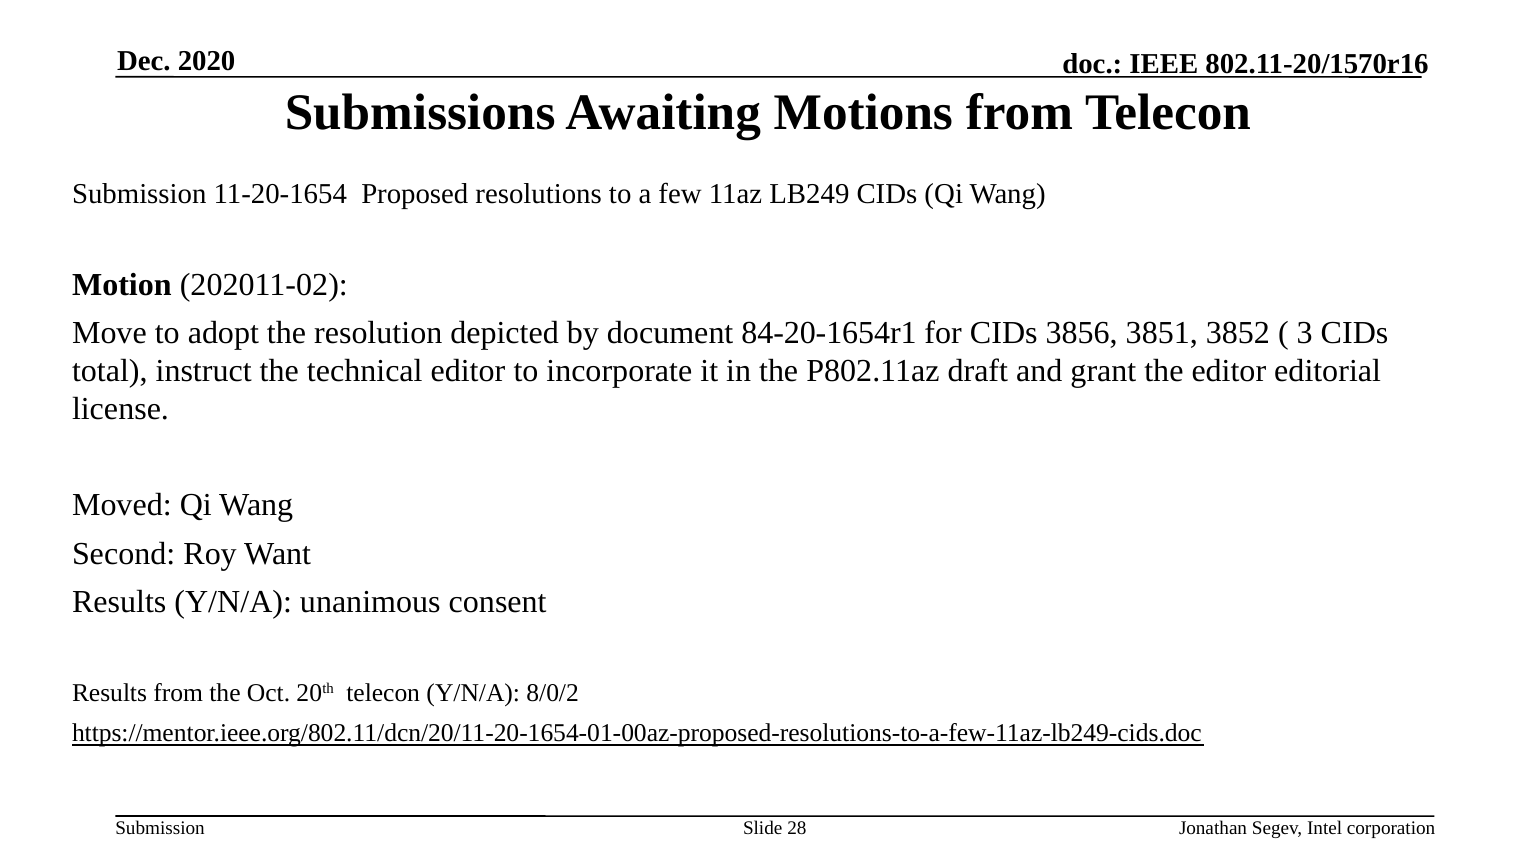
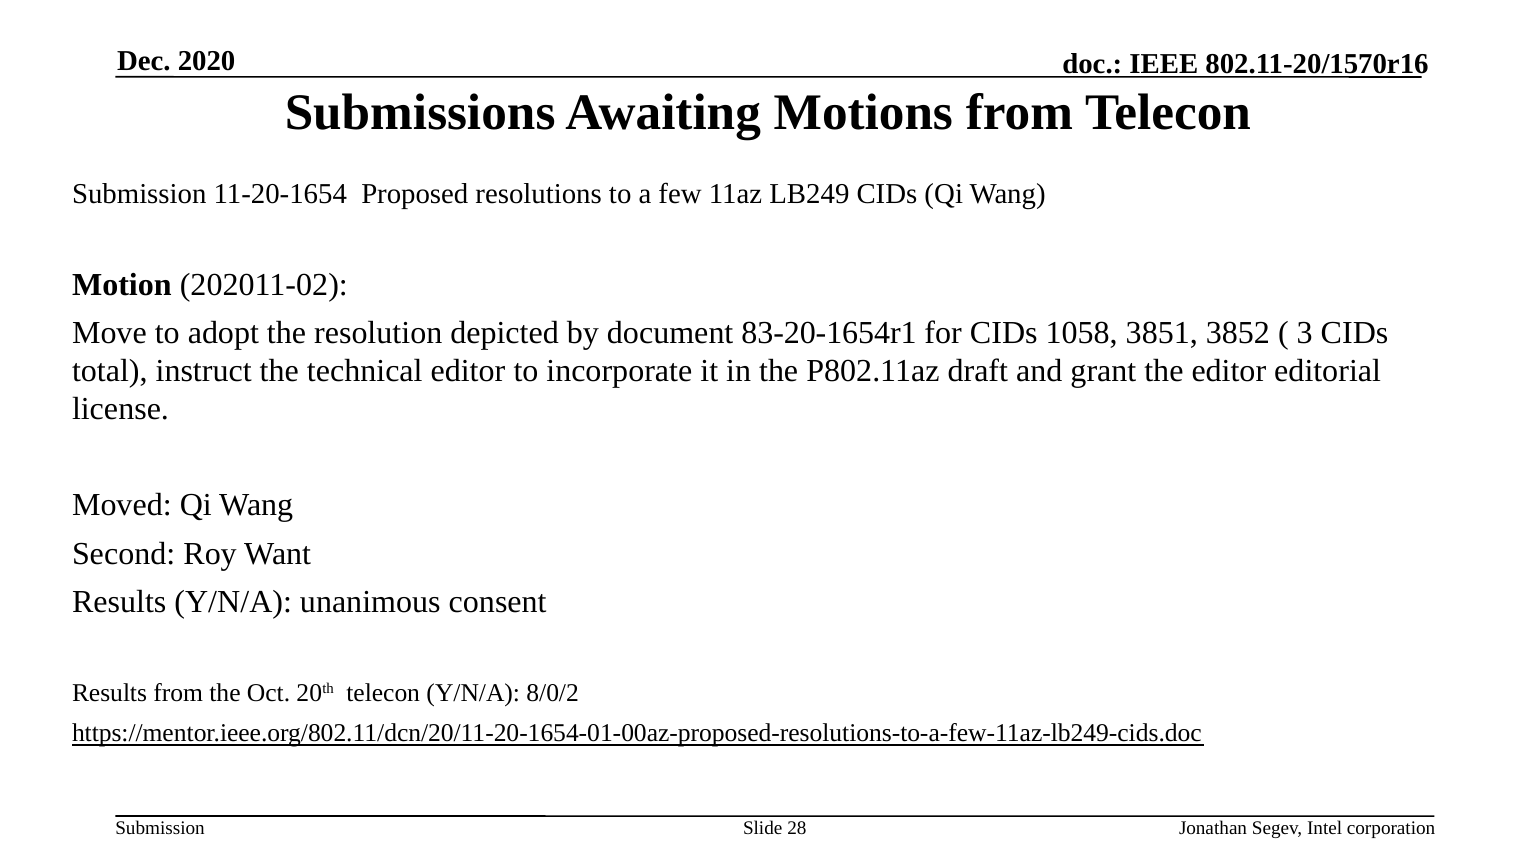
84-20-1654r1: 84-20-1654r1 -> 83-20-1654r1 (829, 333)
3856: 3856 -> 1058 (1082, 333)
